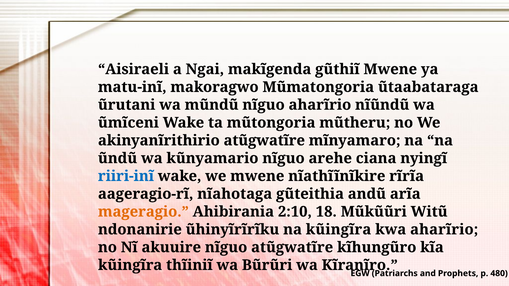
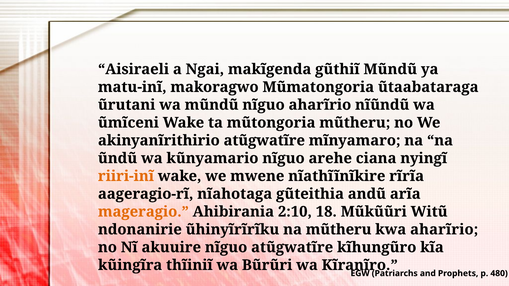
gũthiĩ Mwene: Mwene -> Mũndũ (390, 69)
riiri-inĩ colour: blue -> orange (126, 176)
na kũingĩra: kũingĩra -> mũtheru (339, 230)
